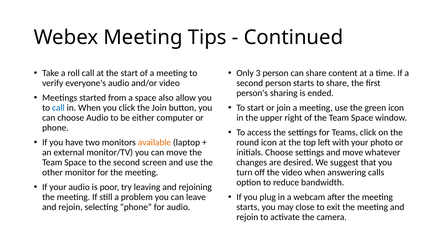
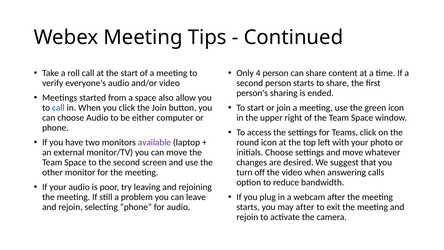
3: 3 -> 4 (258, 73)
available colour: orange -> purple (154, 142)
may close: close -> after (305, 207)
